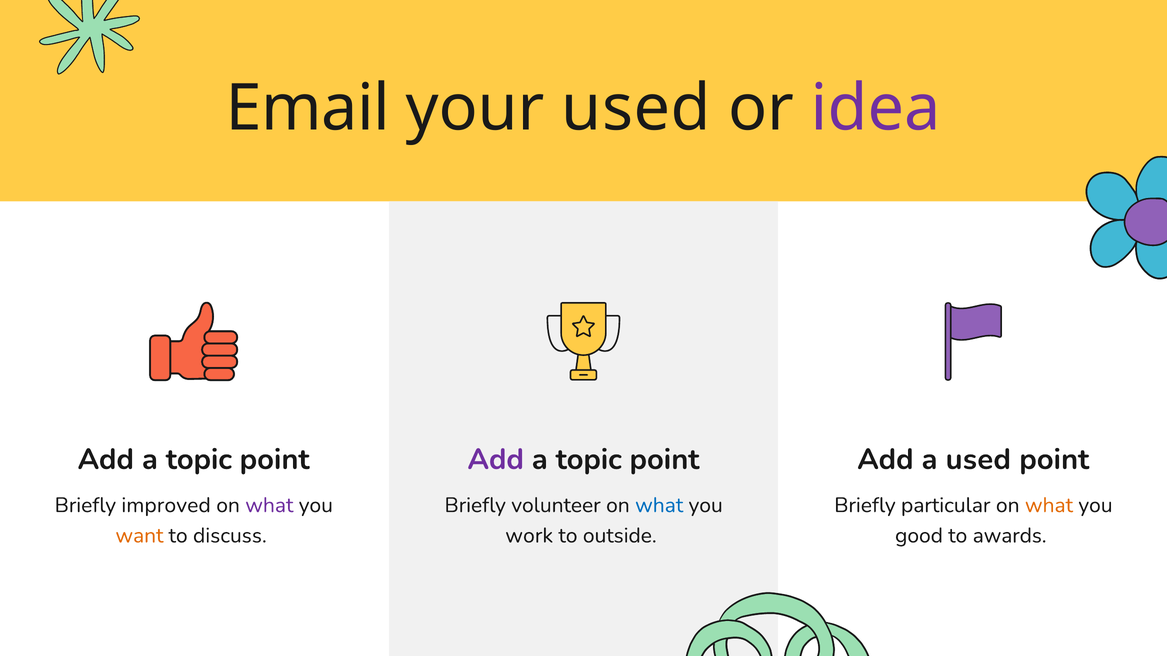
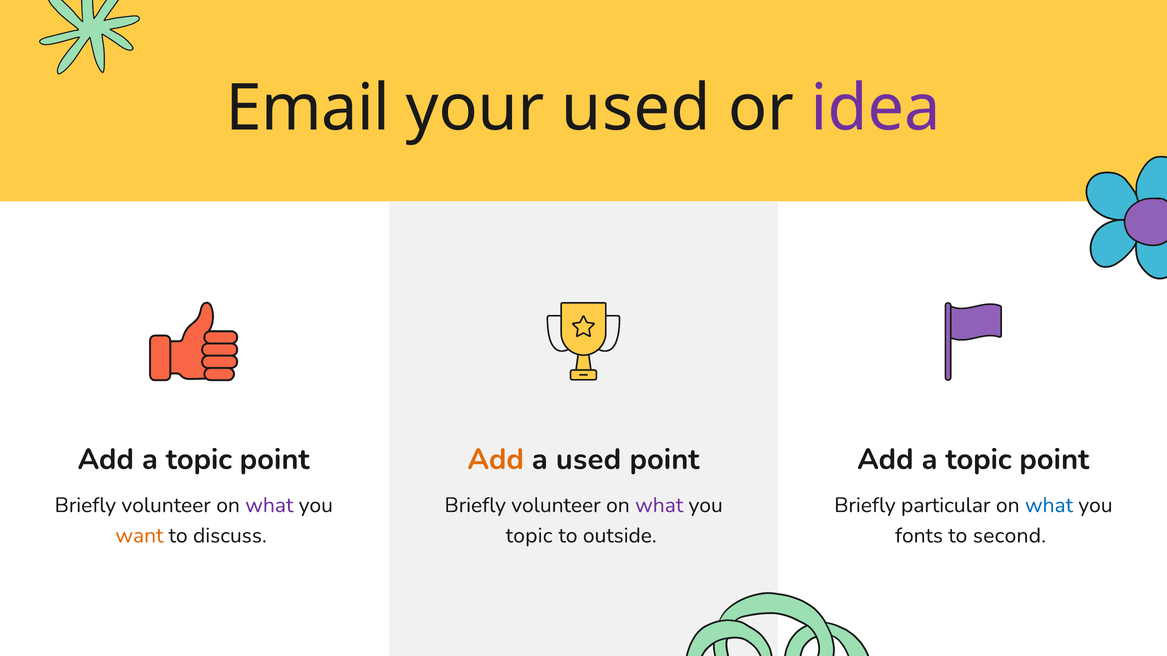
Add colour: purple -> orange (496, 460)
topic: topic -> used (589, 460)
used: used -> topic (979, 460)
improved: improved -> volunteer (166, 506)
what colour: blue -> purple (659, 506)
what colour: orange -> blue (1049, 506)
work: work -> topic (529, 536)
good: good -> fonts (919, 536)
awards: awards -> second (1009, 536)
